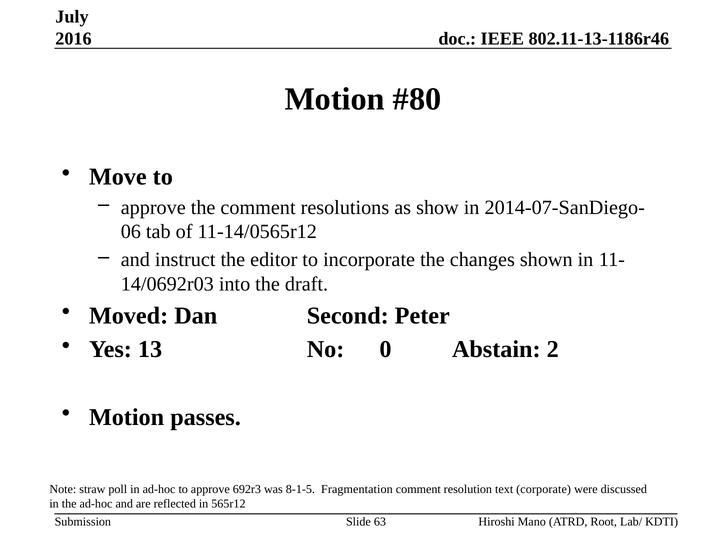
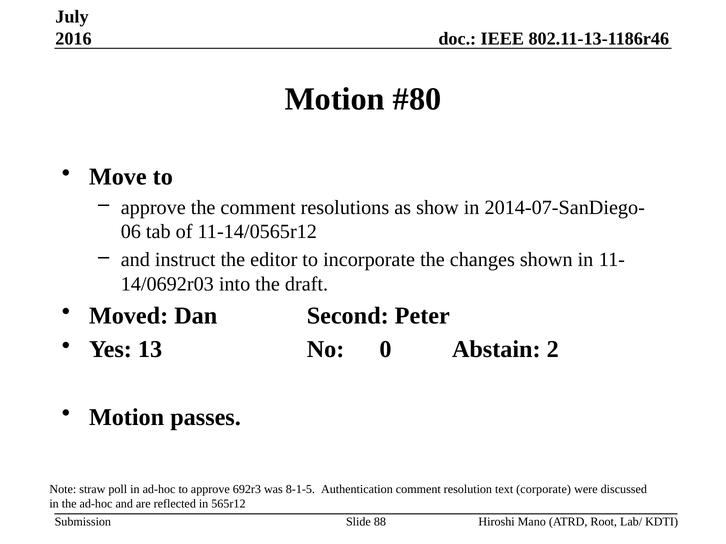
Fragmentation: Fragmentation -> Authentication (357, 490)
63: 63 -> 88 (380, 522)
